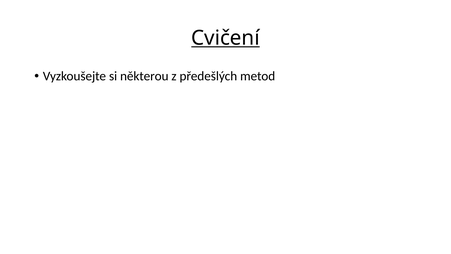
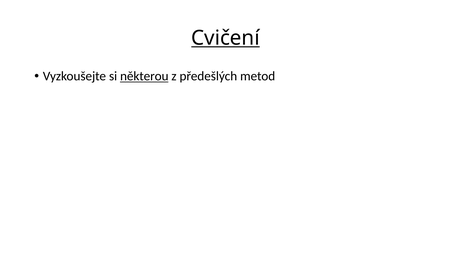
některou underline: none -> present (144, 76)
